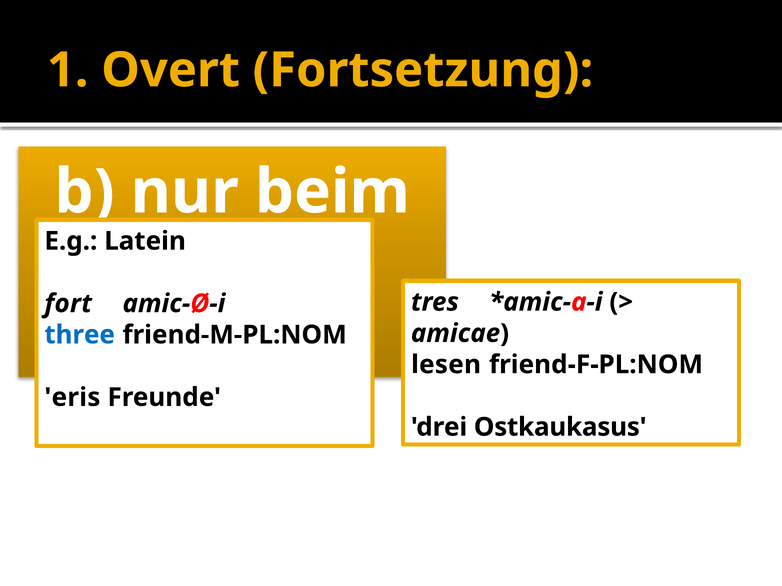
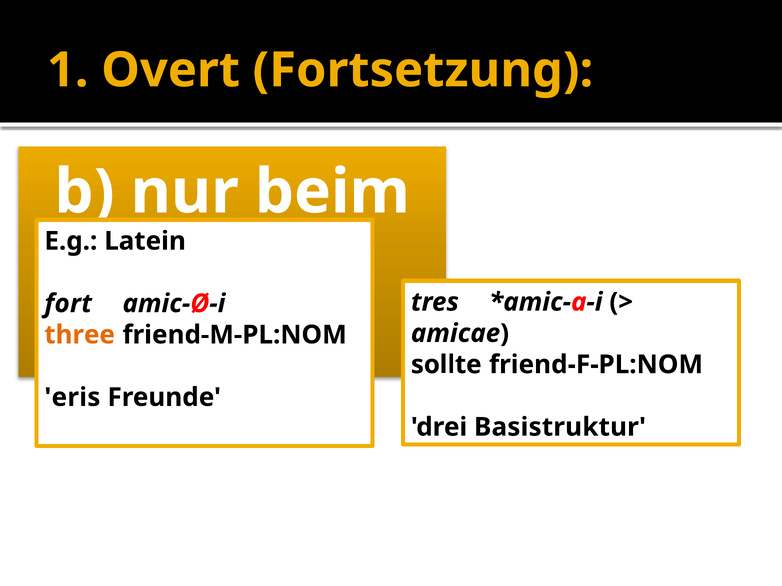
three colour: blue -> orange (80, 335)
lesen: lesen -> sollte (446, 365)
Ostkaukasus: Ostkaukasus -> Basistruktur (560, 427)
